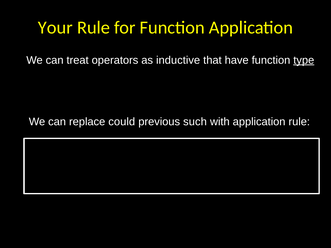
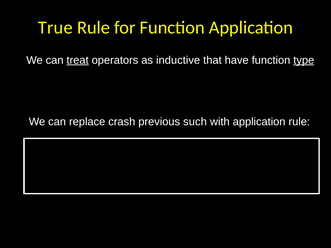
Your: Your -> True (55, 28)
treat underline: none -> present (78, 60)
could: could -> crash (122, 122)
